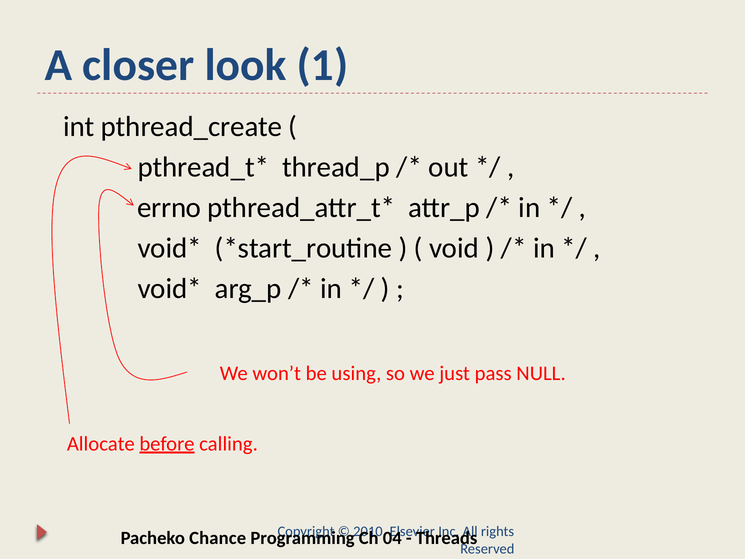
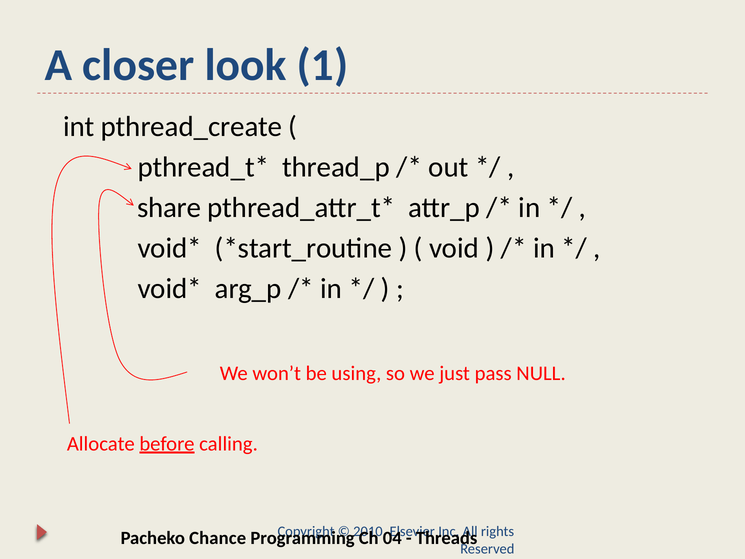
errno: errno -> share (169, 208)
